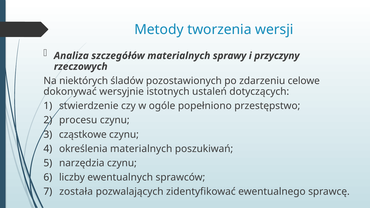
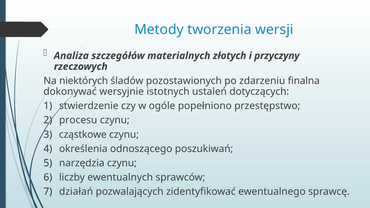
sprawy: sprawy -> złotych (230, 56)
celowe: celowe -> finalna (304, 81)
określenia materialnych: materialnych -> odnoszącego (141, 149)
została: została -> działań (76, 192)
